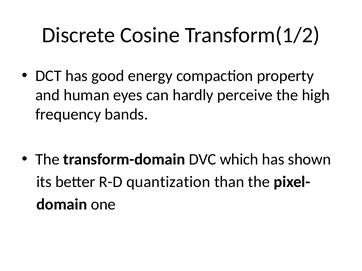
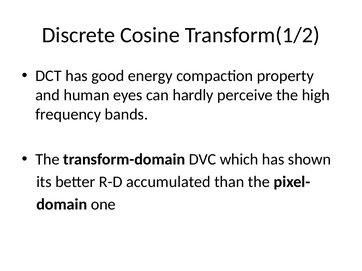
quantization: quantization -> accumulated (168, 182)
